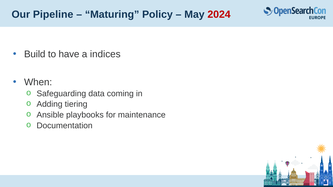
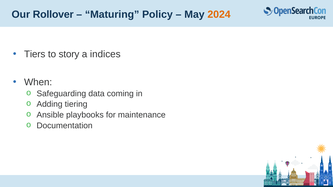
Pipeline: Pipeline -> Rollover (53, 14)
2024 colour: red -> orange (219, 14)
Build: Build -> Tiers (35, 54)
have: have -> story (69, 54)
